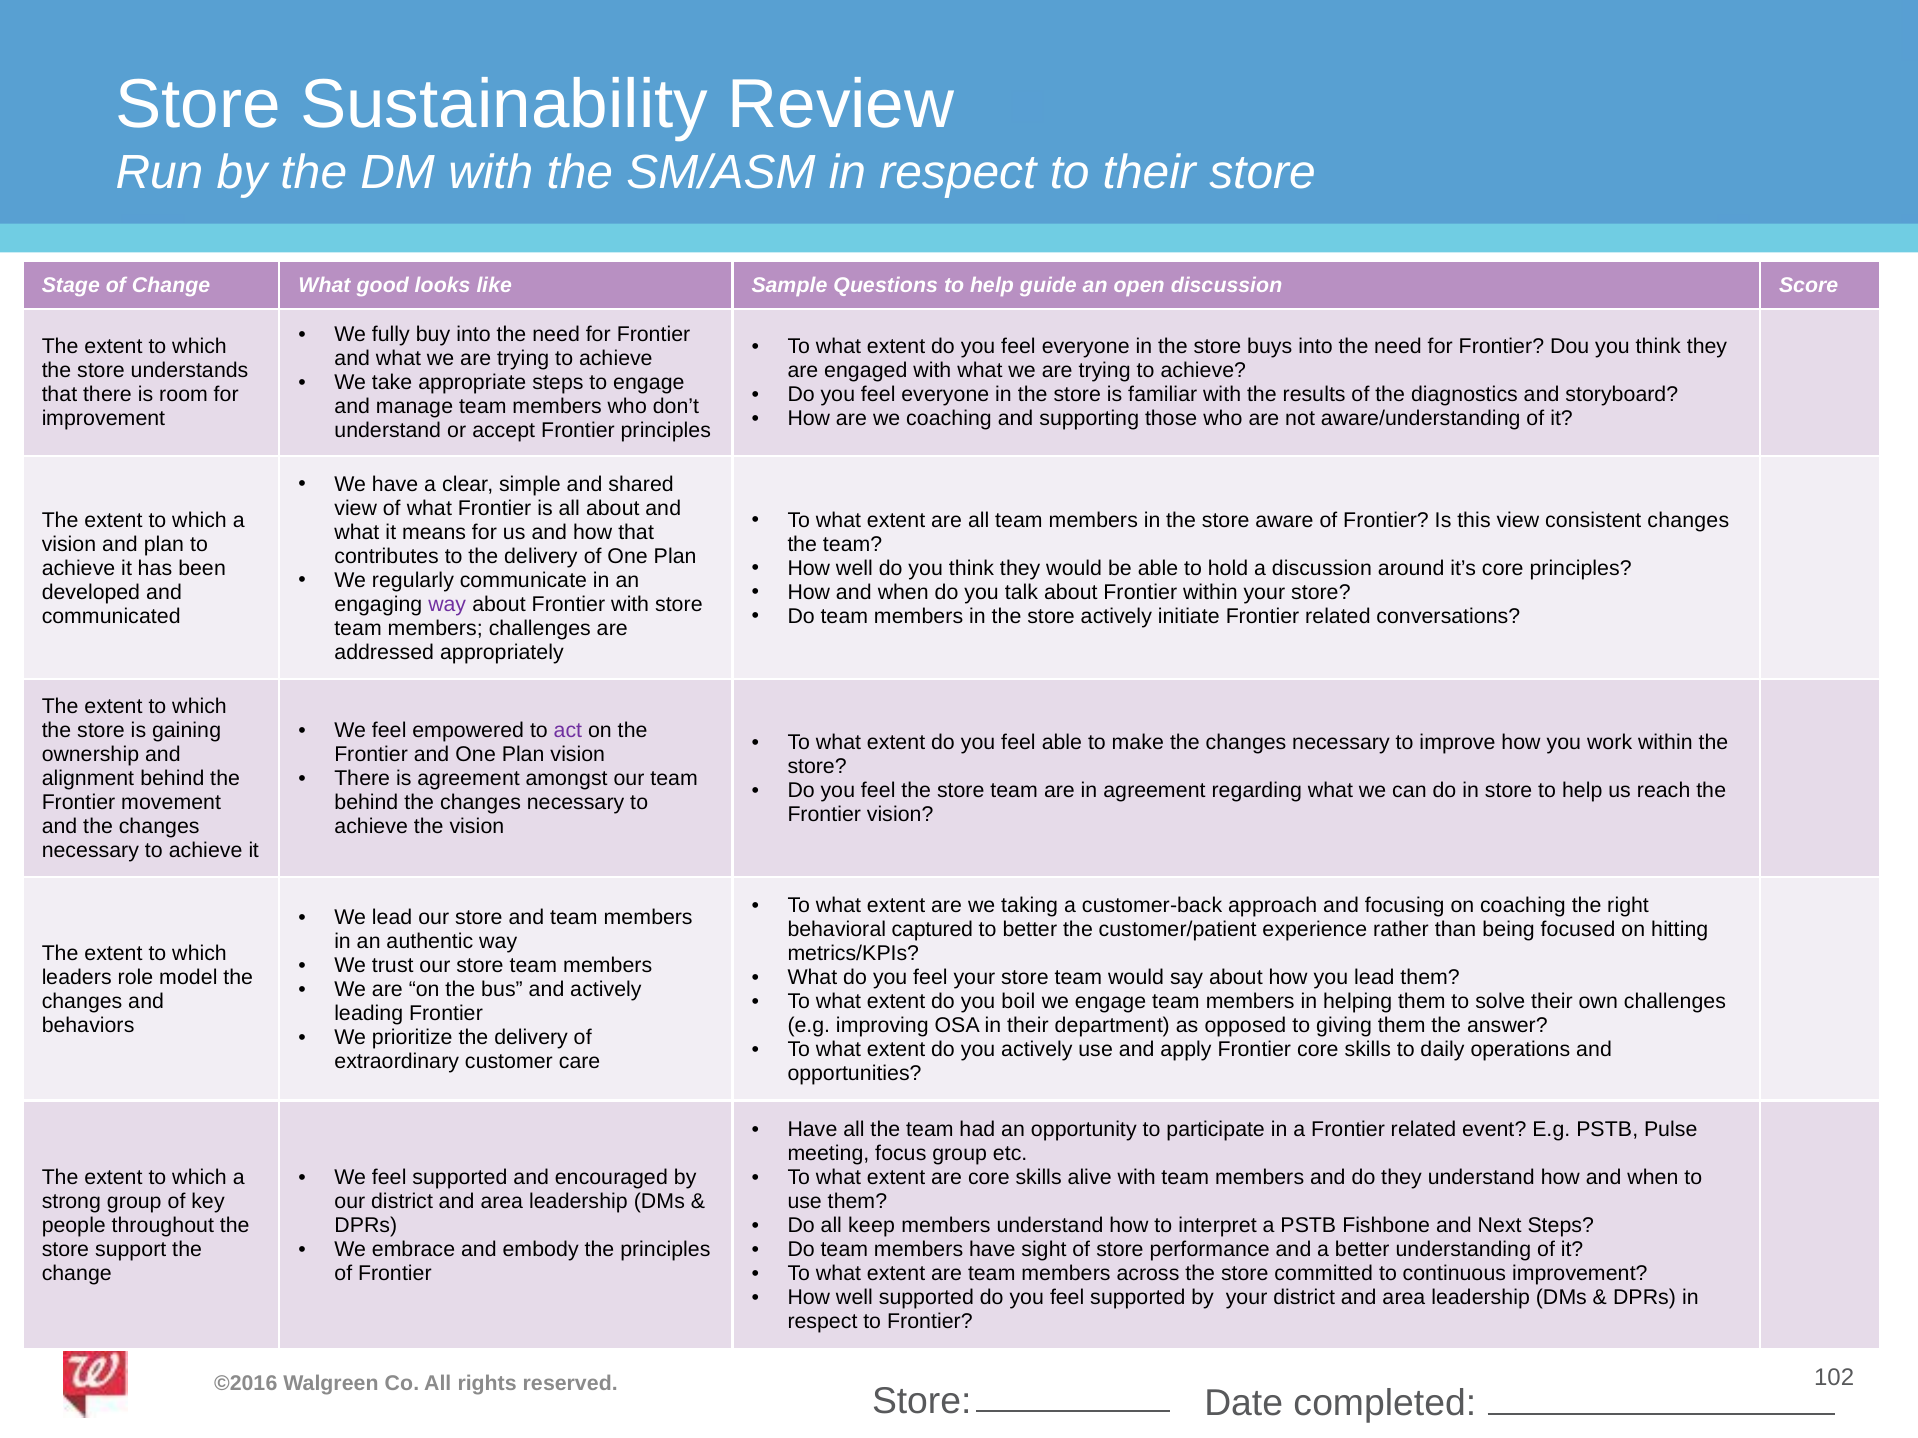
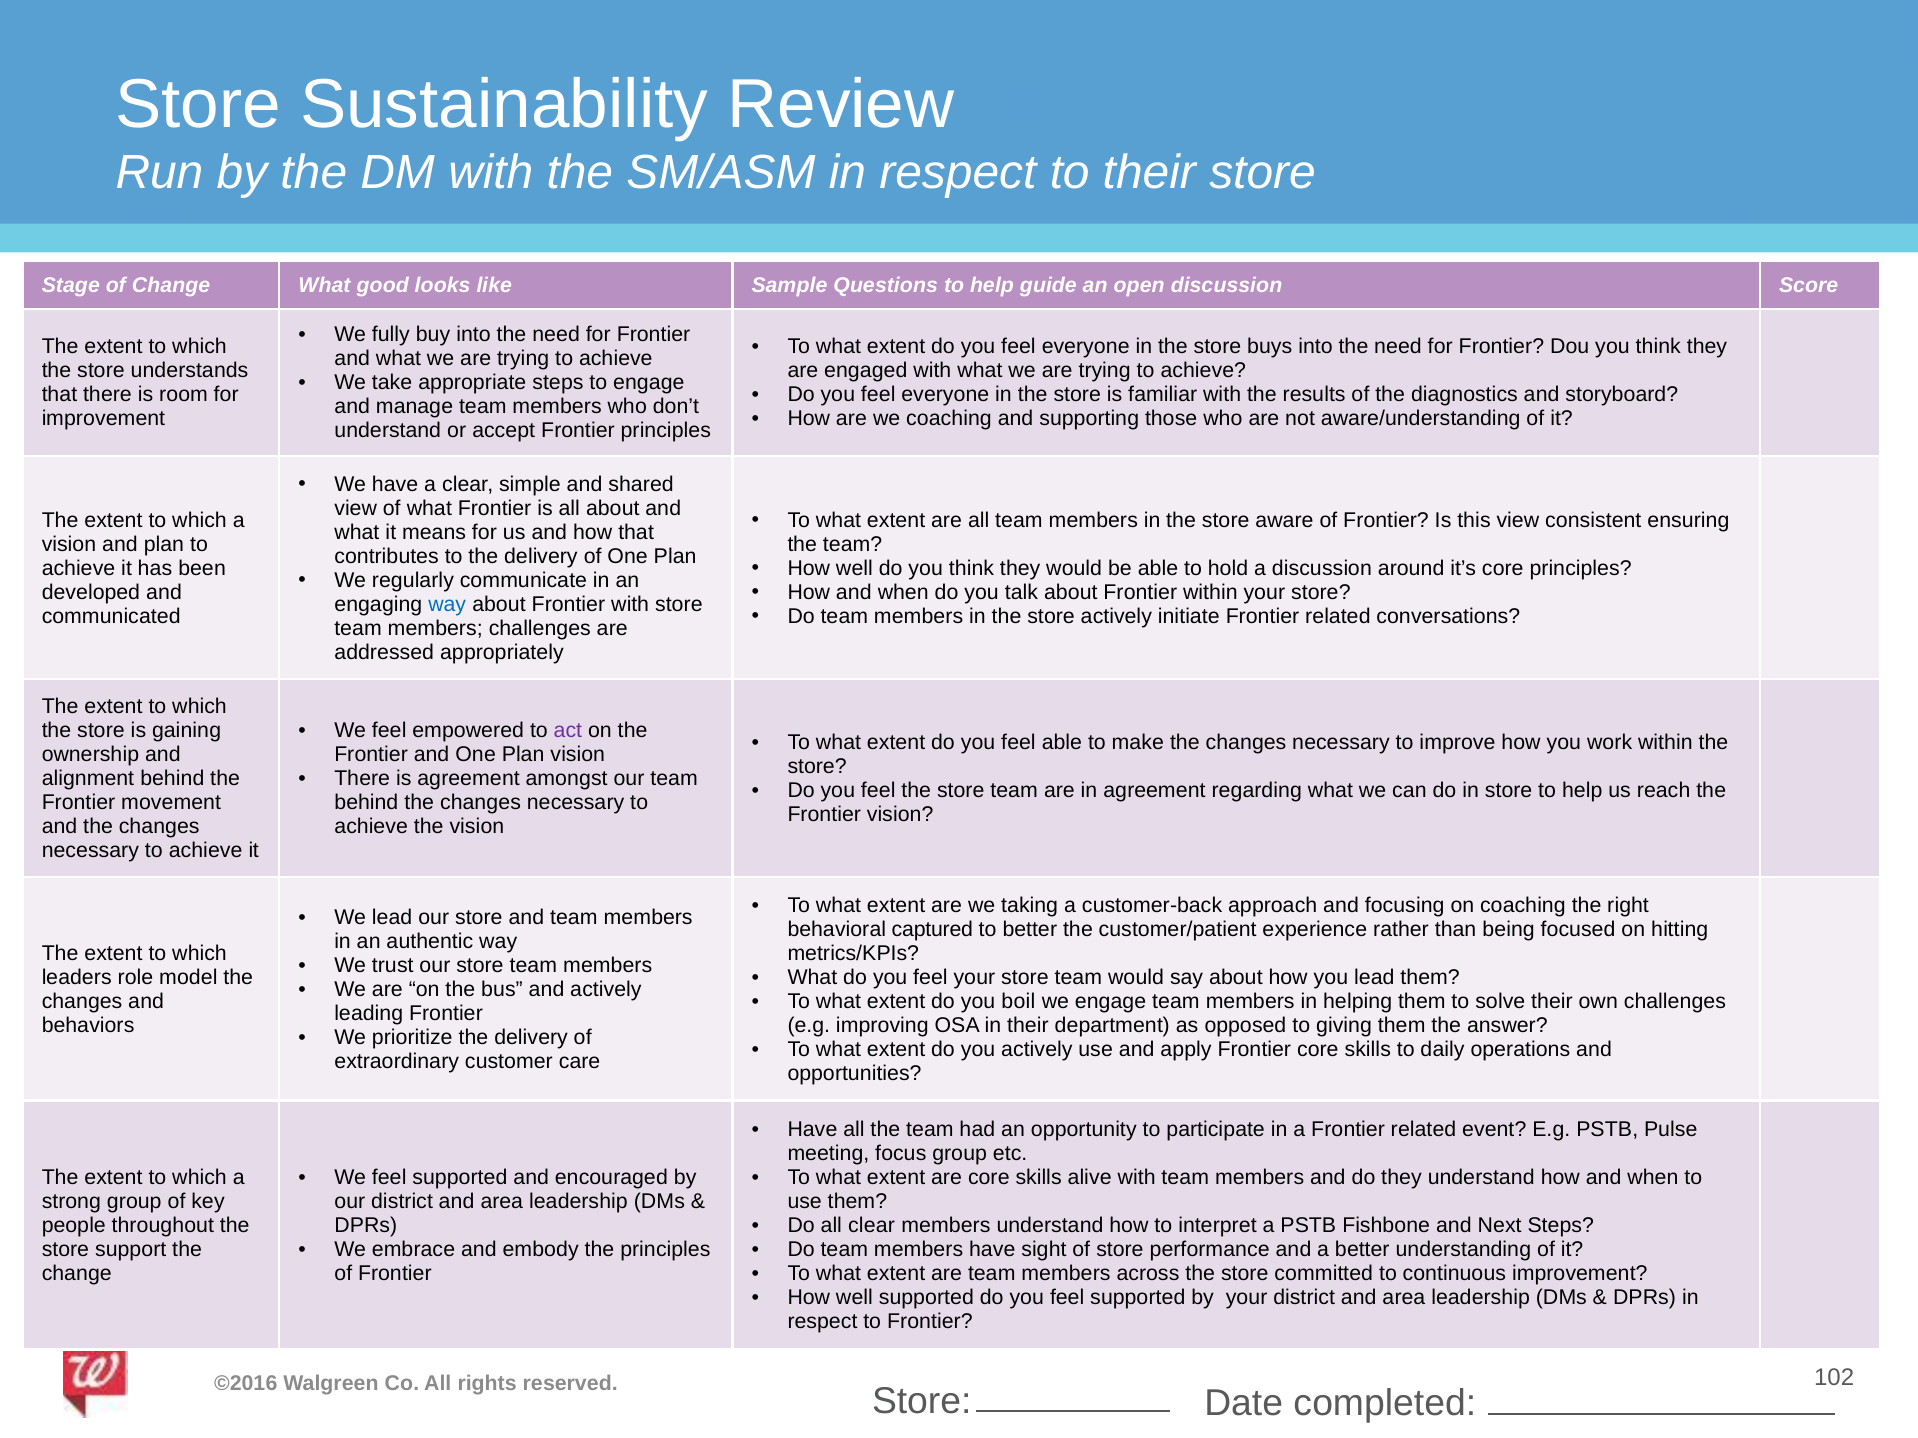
consistent changes: changes -> ensuring (1688, 520)
way colour: purple -> blue (447, 604)
all keep: keep -> clear (872, 1226)
